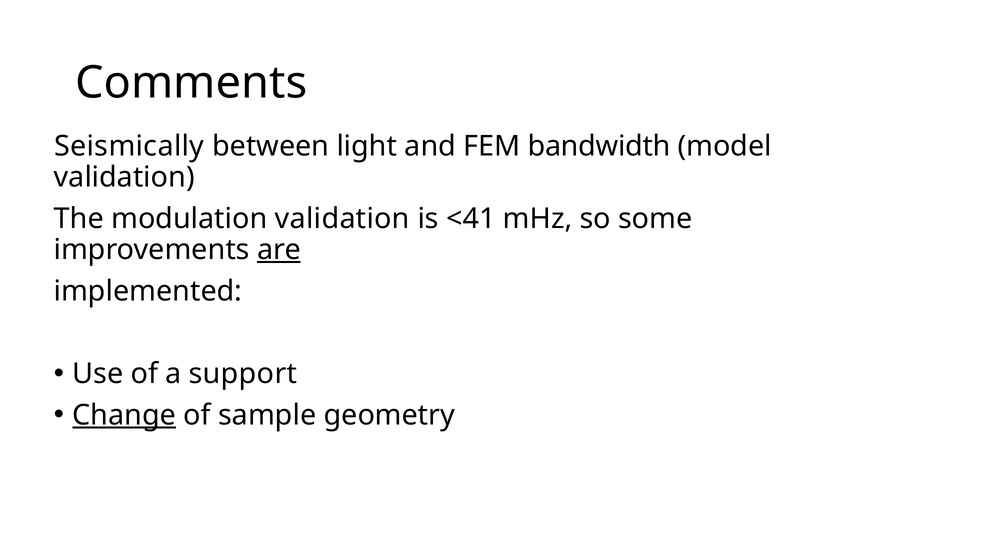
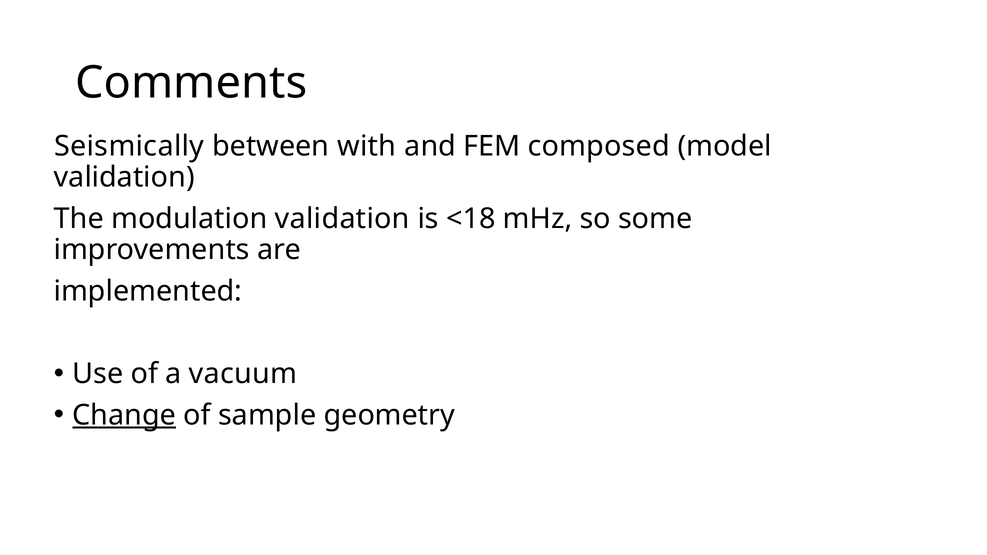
light: light -> with (367, 146)
bandwidth: bandwidth -> composed (599, 146)
<41: <41 -> <18 (471, 219)
are underline: present -> none (279, 250)
support: support -> vacuum (243, 374)
